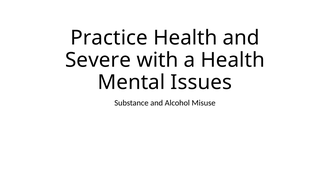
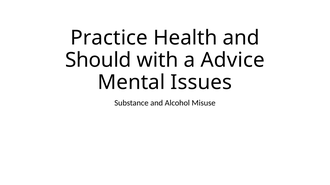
Severe: Severe -> Should (98, 60)
a Health: Health -> Advice (233, 60)
